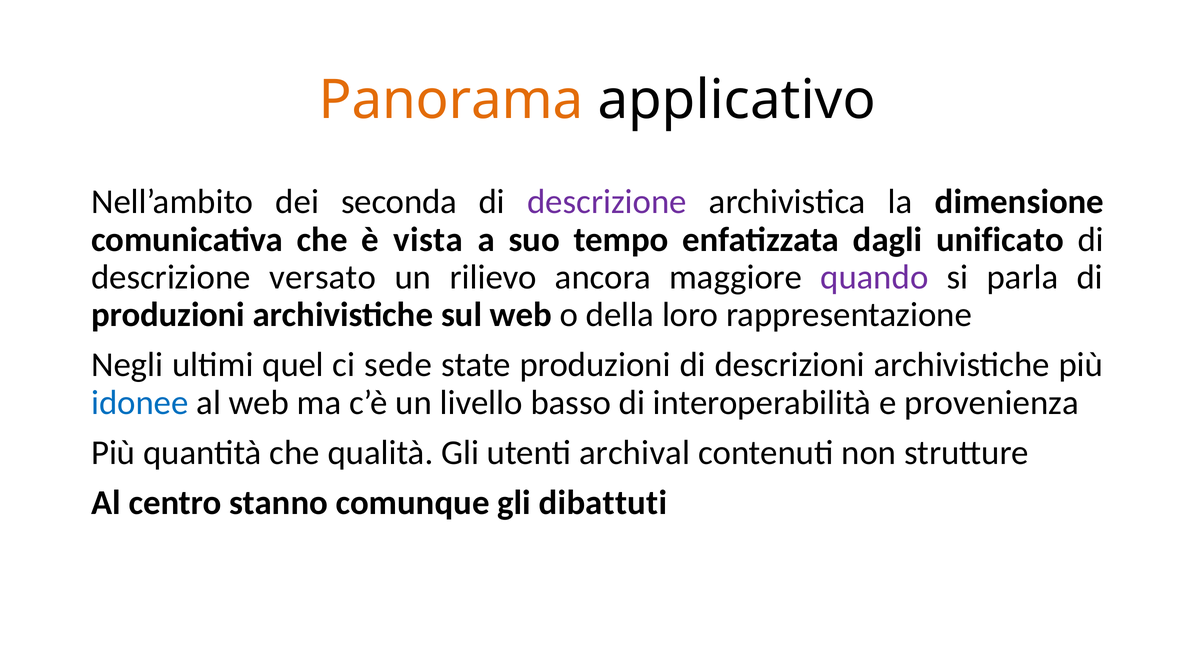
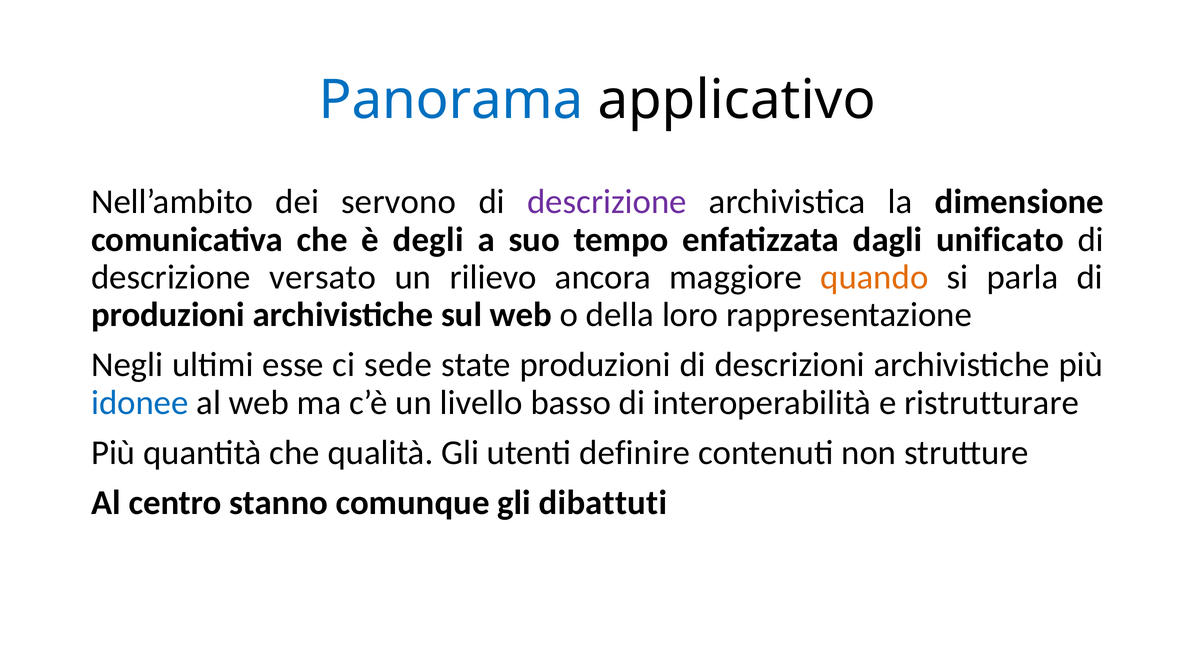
Panorama colour: orange -> blue (451, 100)
seconda: seconda -> servono (399, 202)
vista: vista -> degli (428, 240)
quando colour: purple -> orange (874, 277)
quel: quel -> esse (293, 365)
provenienza: provenienza -> ristrutturare (992, 403)
archival: archival -> definire (635, 453)
